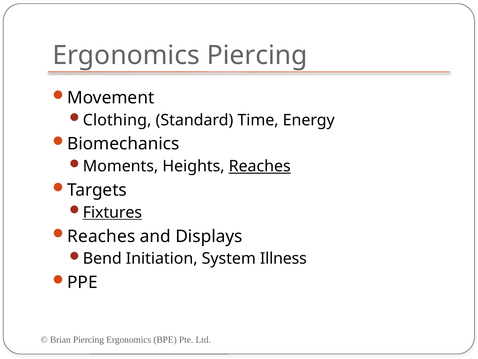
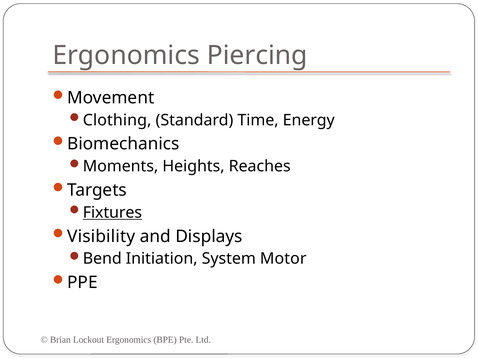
Reaches underline: present -> none (260, 166)
Reaches: Reaches -> Visibility (101, 236)
Illness: Illness -> Motor (283, 258)
Brian Piercing: Piercing -> Lockout (88, 339)
